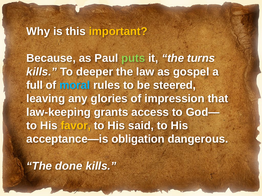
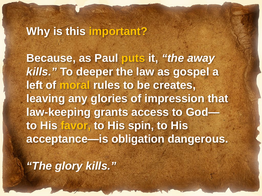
puts colour: light green -> yellow (133, 58)
turns: turns -> away (201, 58)
full: full -> left (35, 85)
moral colour: light blue -> yellow (75, 85)
steered: steered -> creates (174, 85)
said: said -> spin (141, 126)
done: done -> glory (69, 166)
